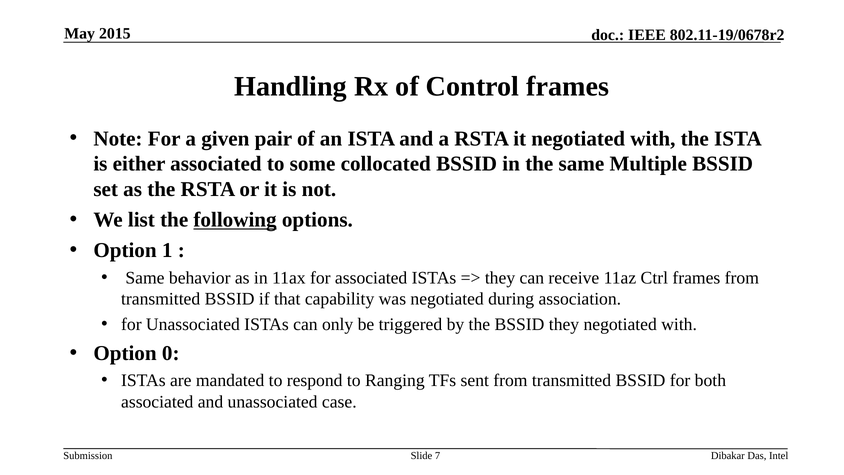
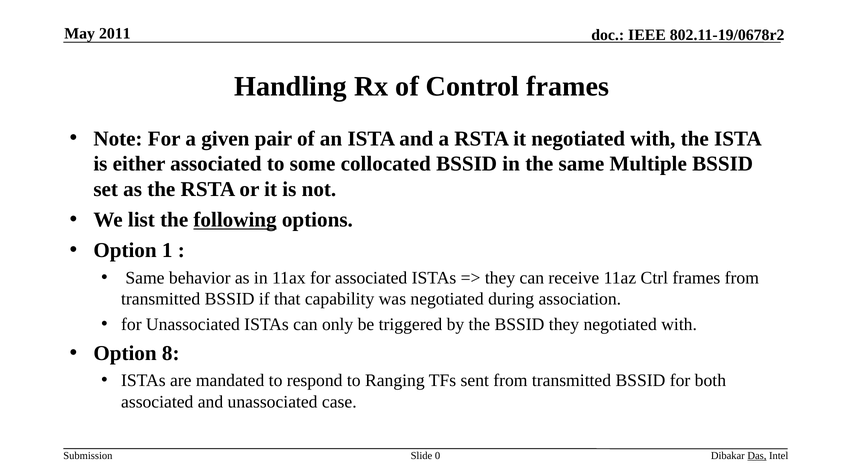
2015: 2015 -> 2011 (115, 34)
0: 0 -> 8 (171, 353)
7: 7 -> 0 (438, 455)
Das underline: none -> present (757, 455)
